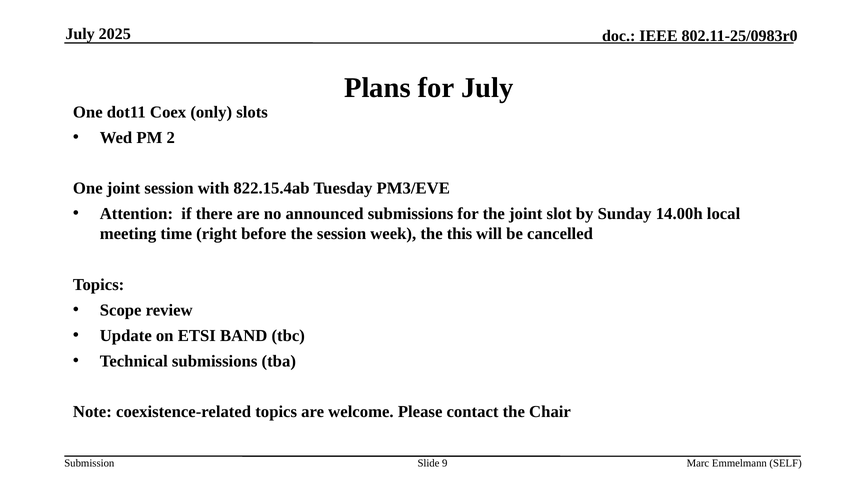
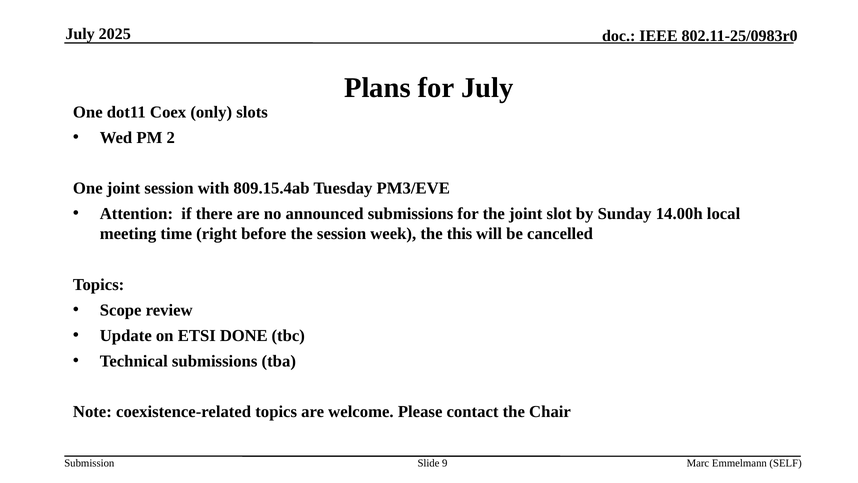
822.15.4ab: 822.15.4ab -> 809.15.4ab (272, 188)
BAND: BAND -> DONE (244, 335)
